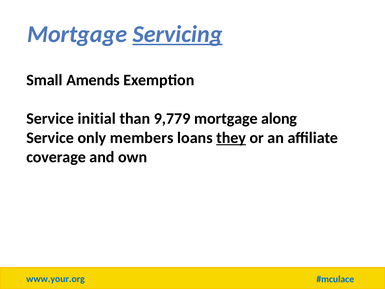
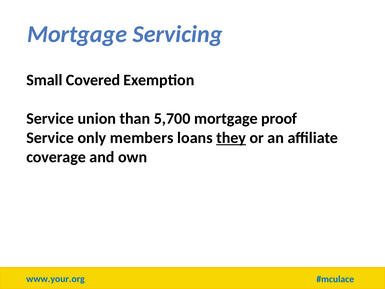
Servicing underline: present -> none (178, 34)
Amends: Amends -> Covered (93, 80)
initial: initial -> union (97, 118)
9,779: 9,779 -> 5,700 (172, 118)
along: along -> proof (279, 118)
